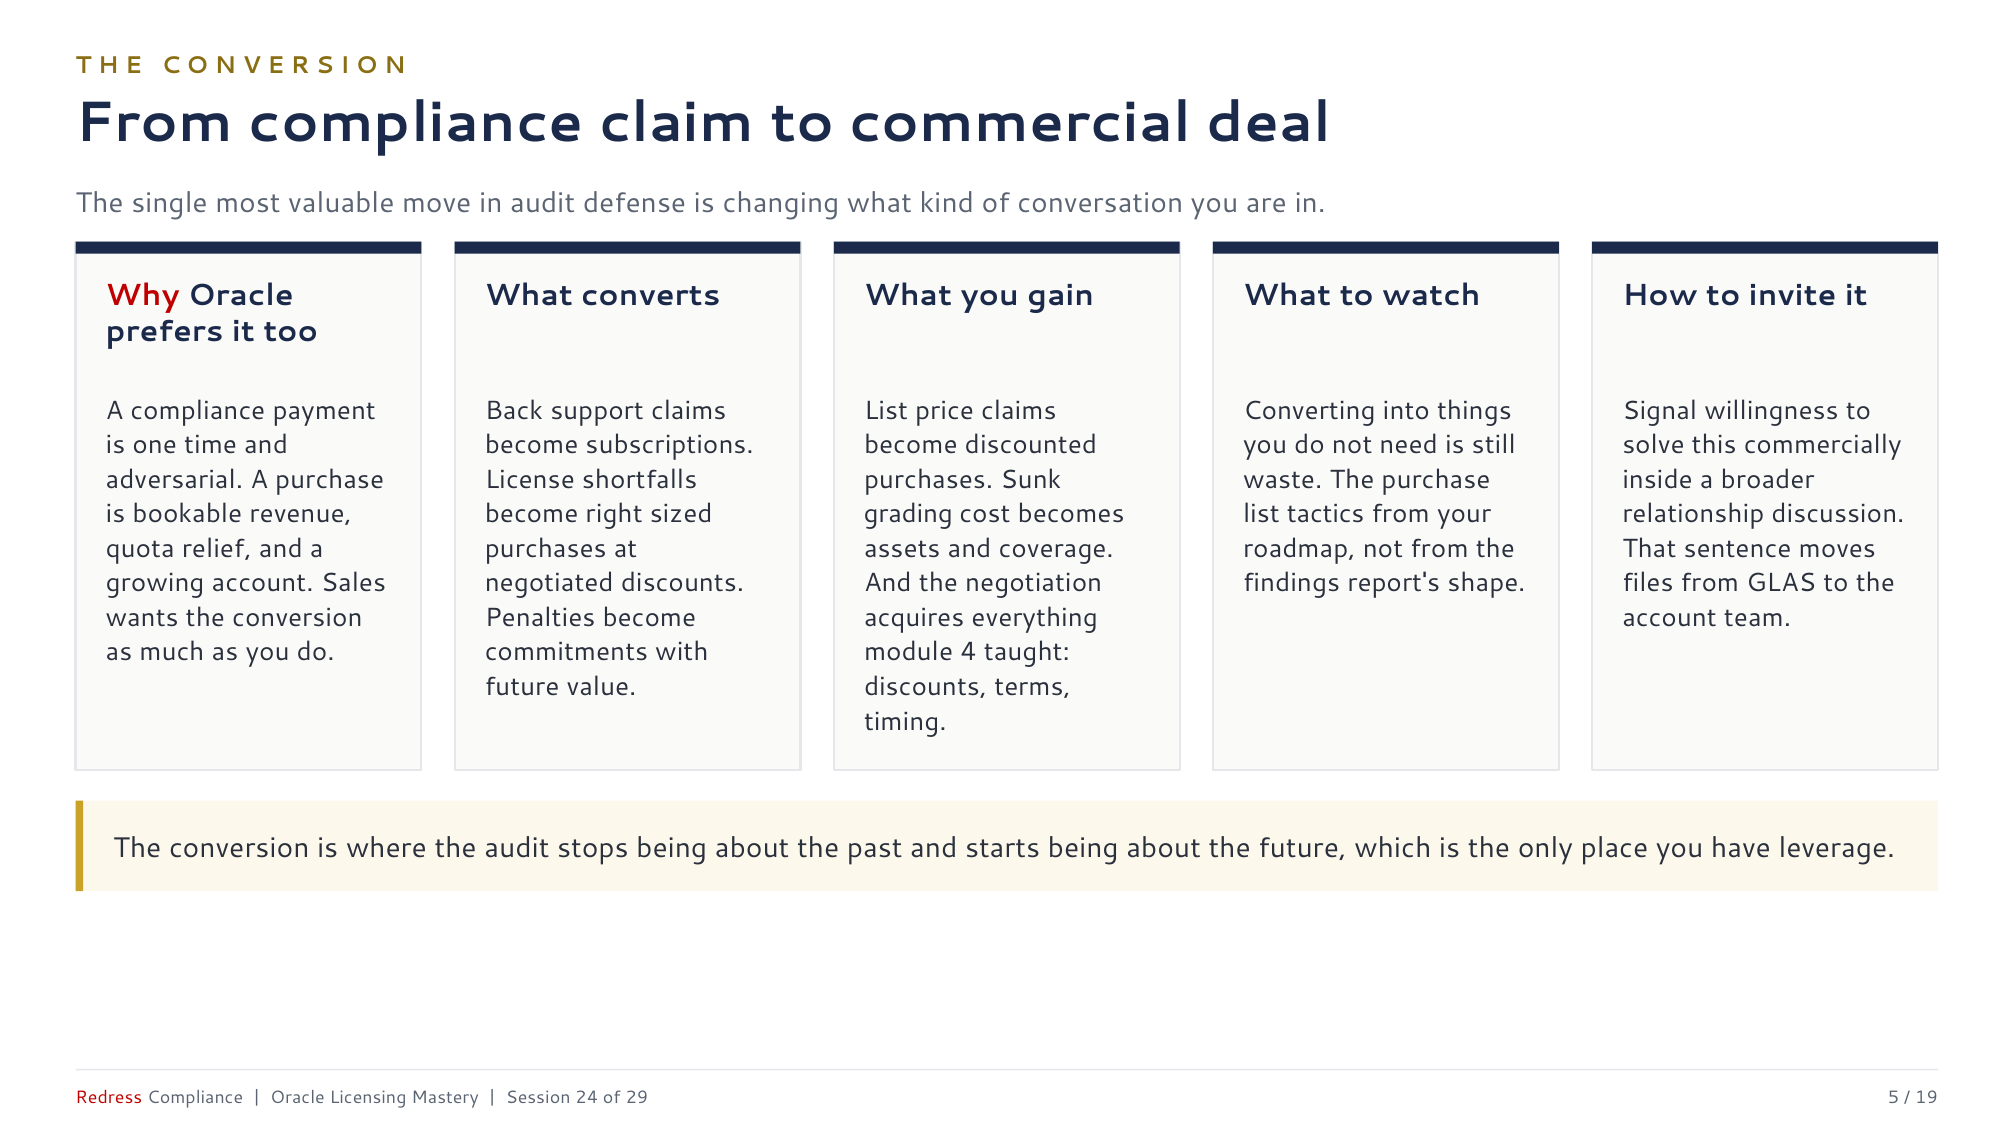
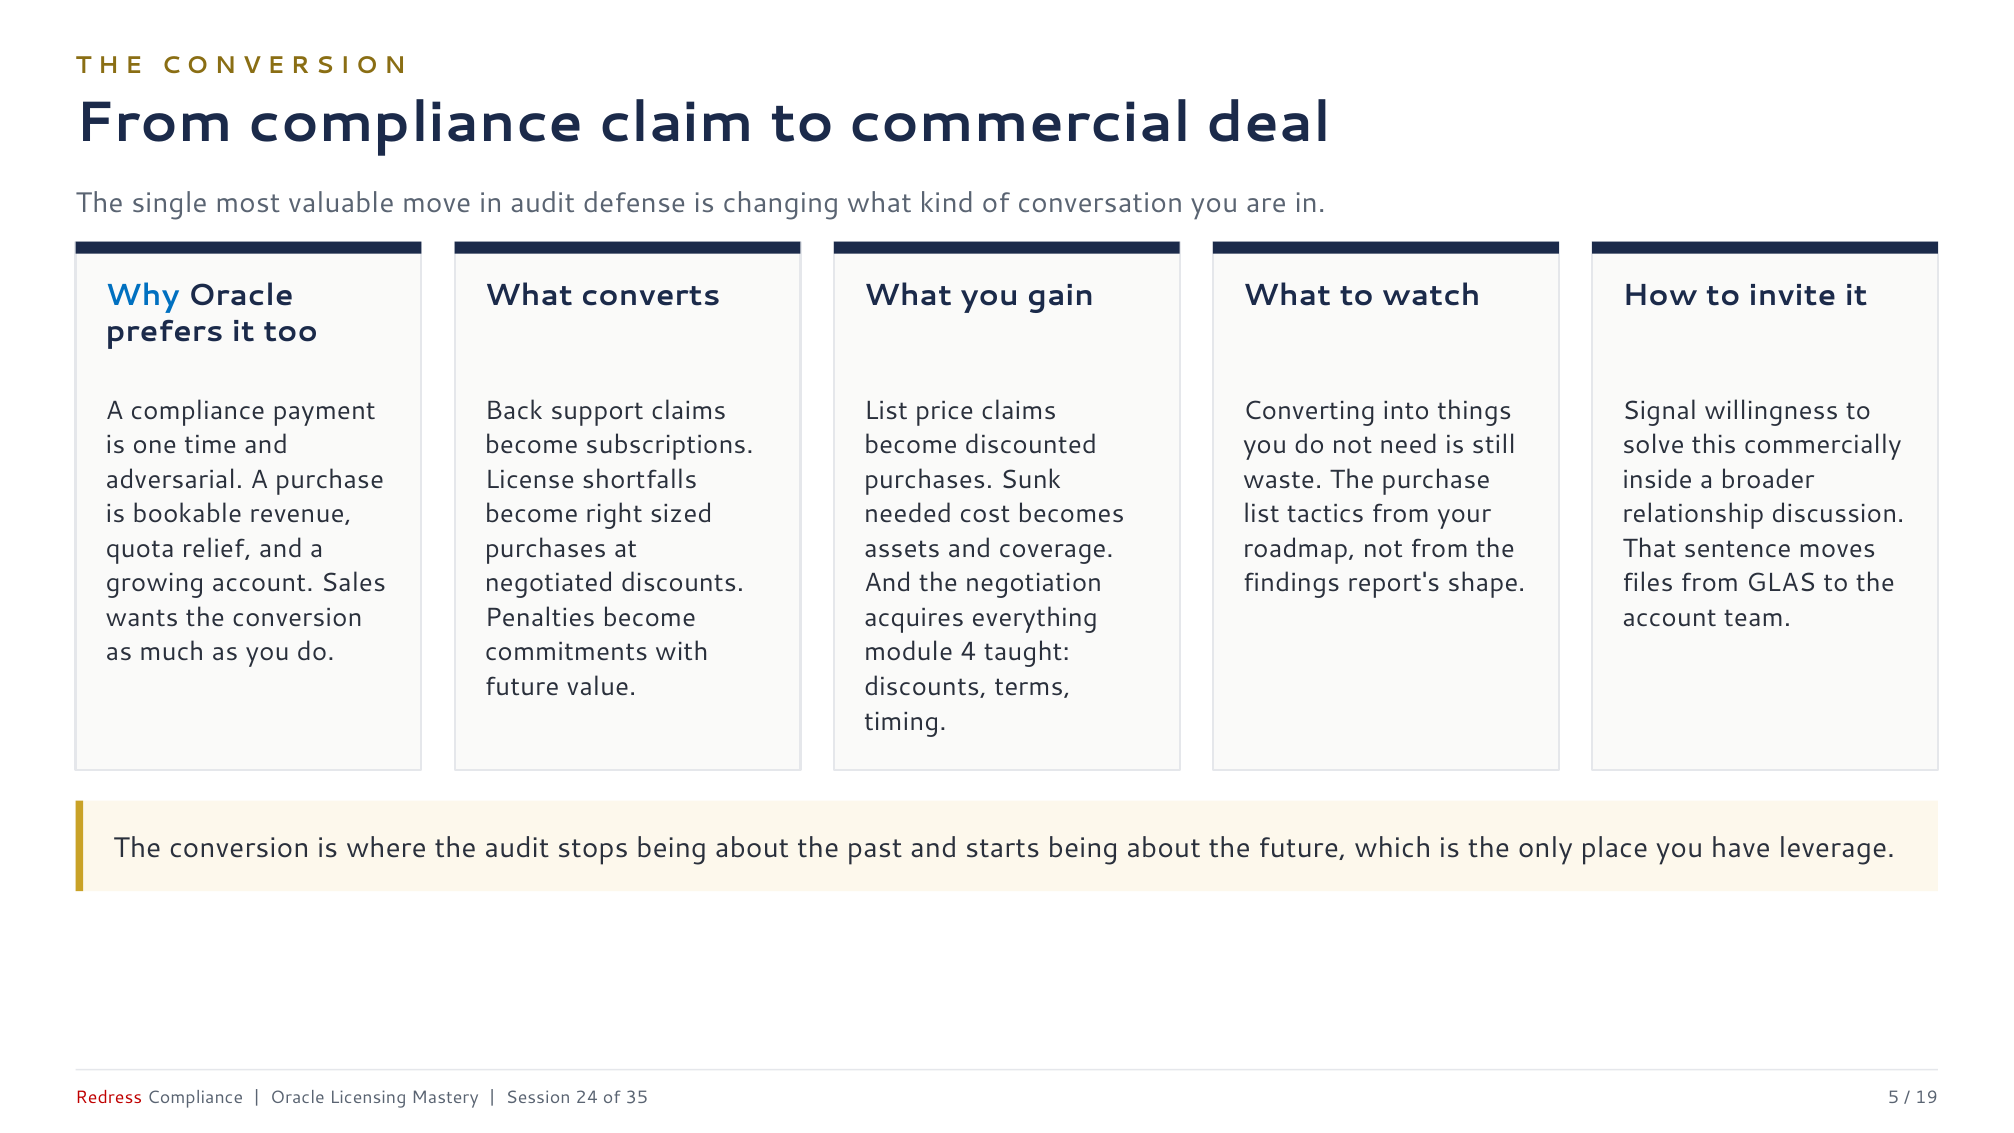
Why colour: red -> blue (143, 295)
grading: grading -> needed (908, 514)
29: 29 -> 35 (637, 1098)
